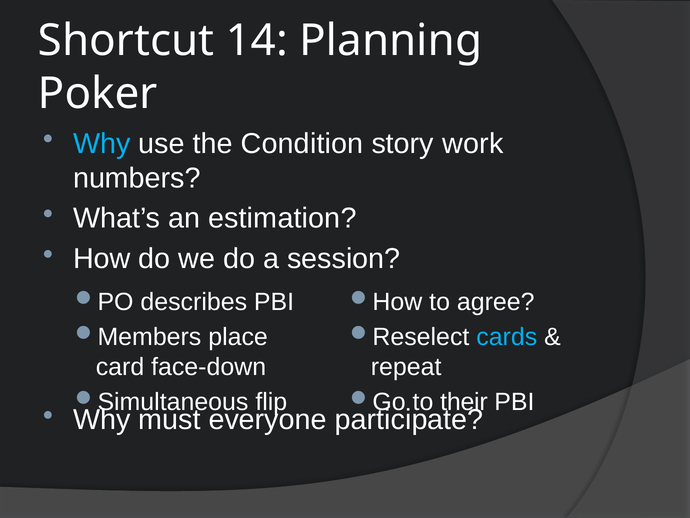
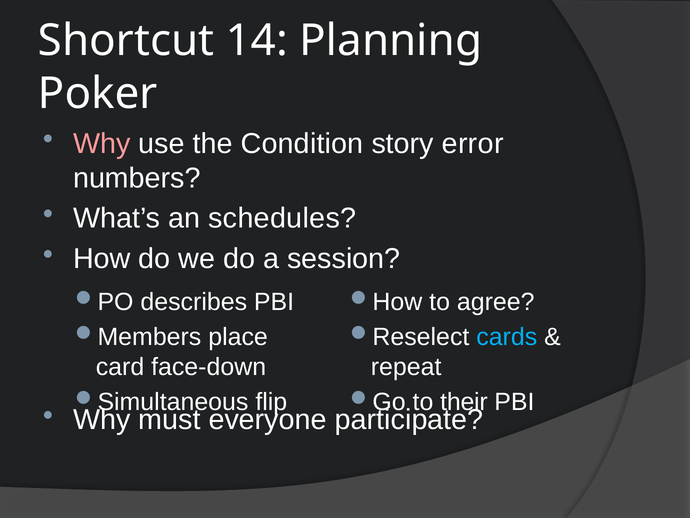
Why colour: light blue -> pink (102, 143)
work: work -> error (473, 143)
estimation: estimation -> schedules (282, 218)
